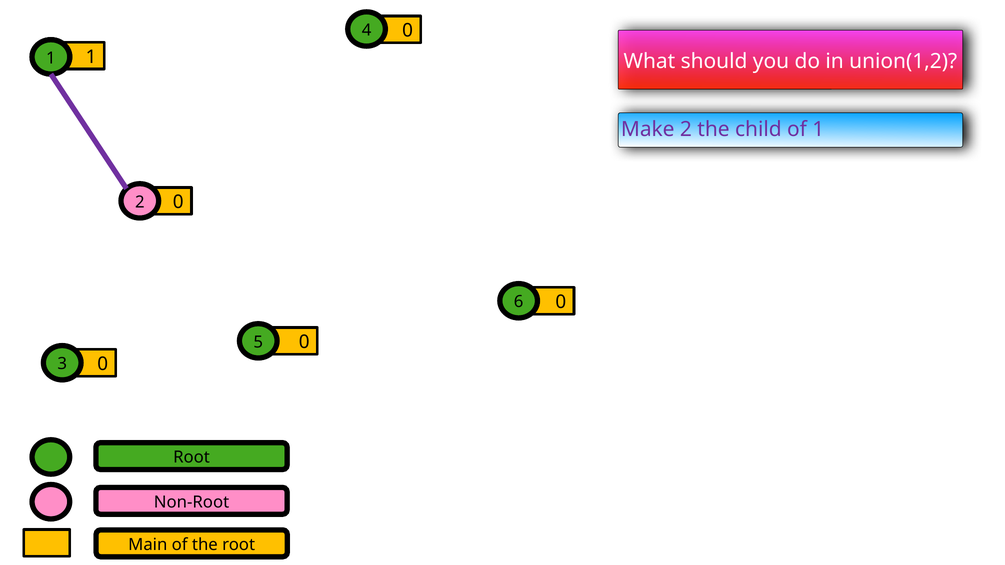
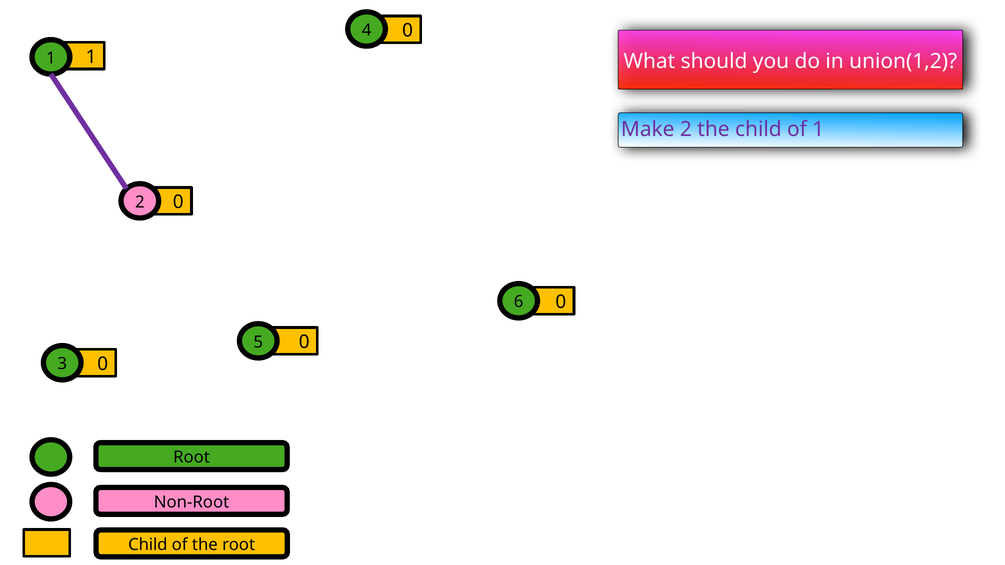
Main: Main -> Child (148, 545)
